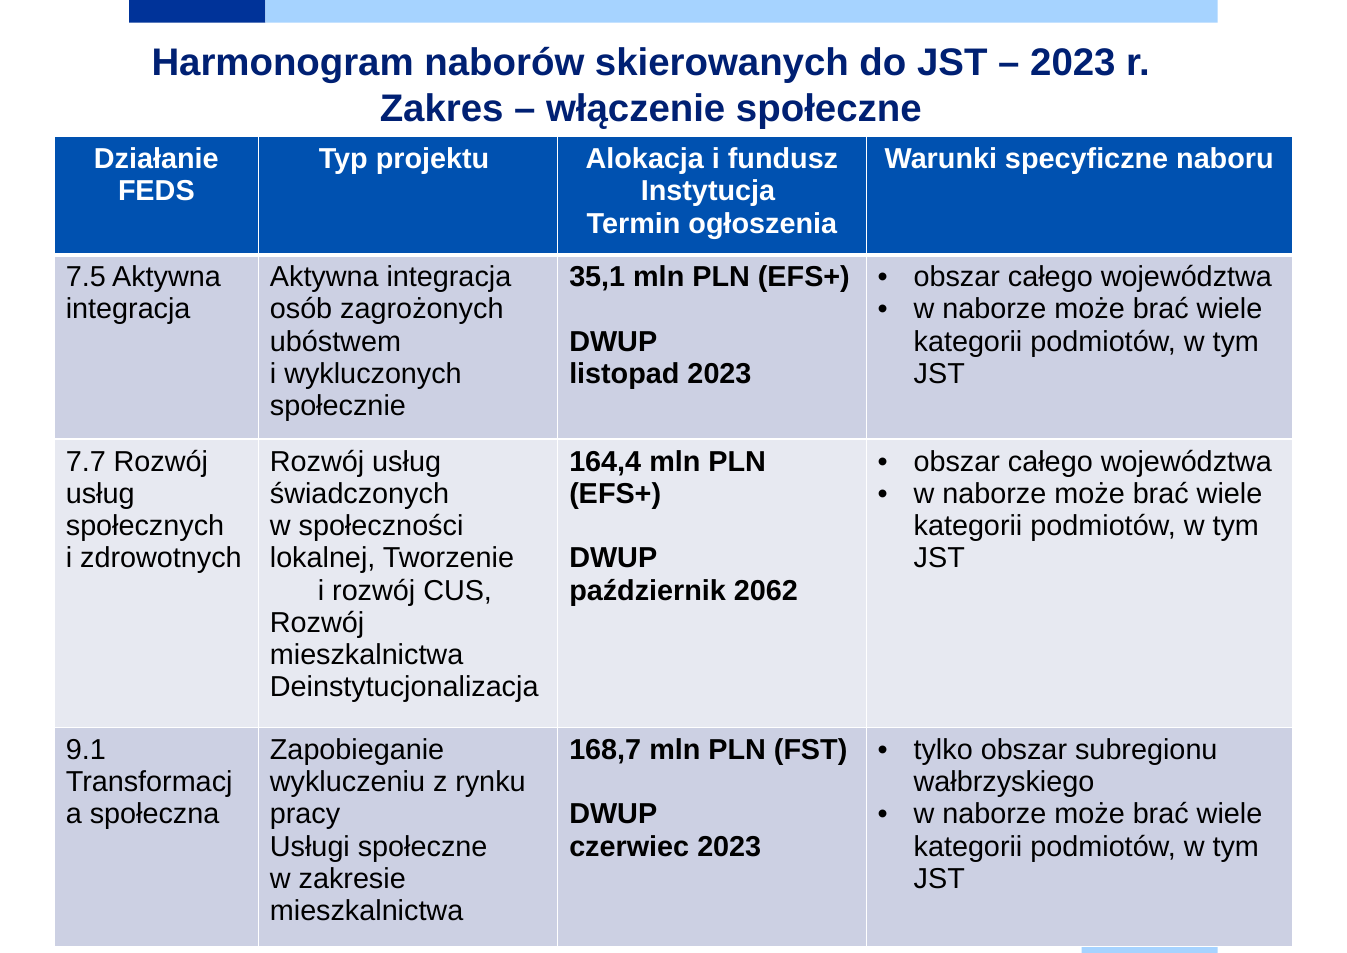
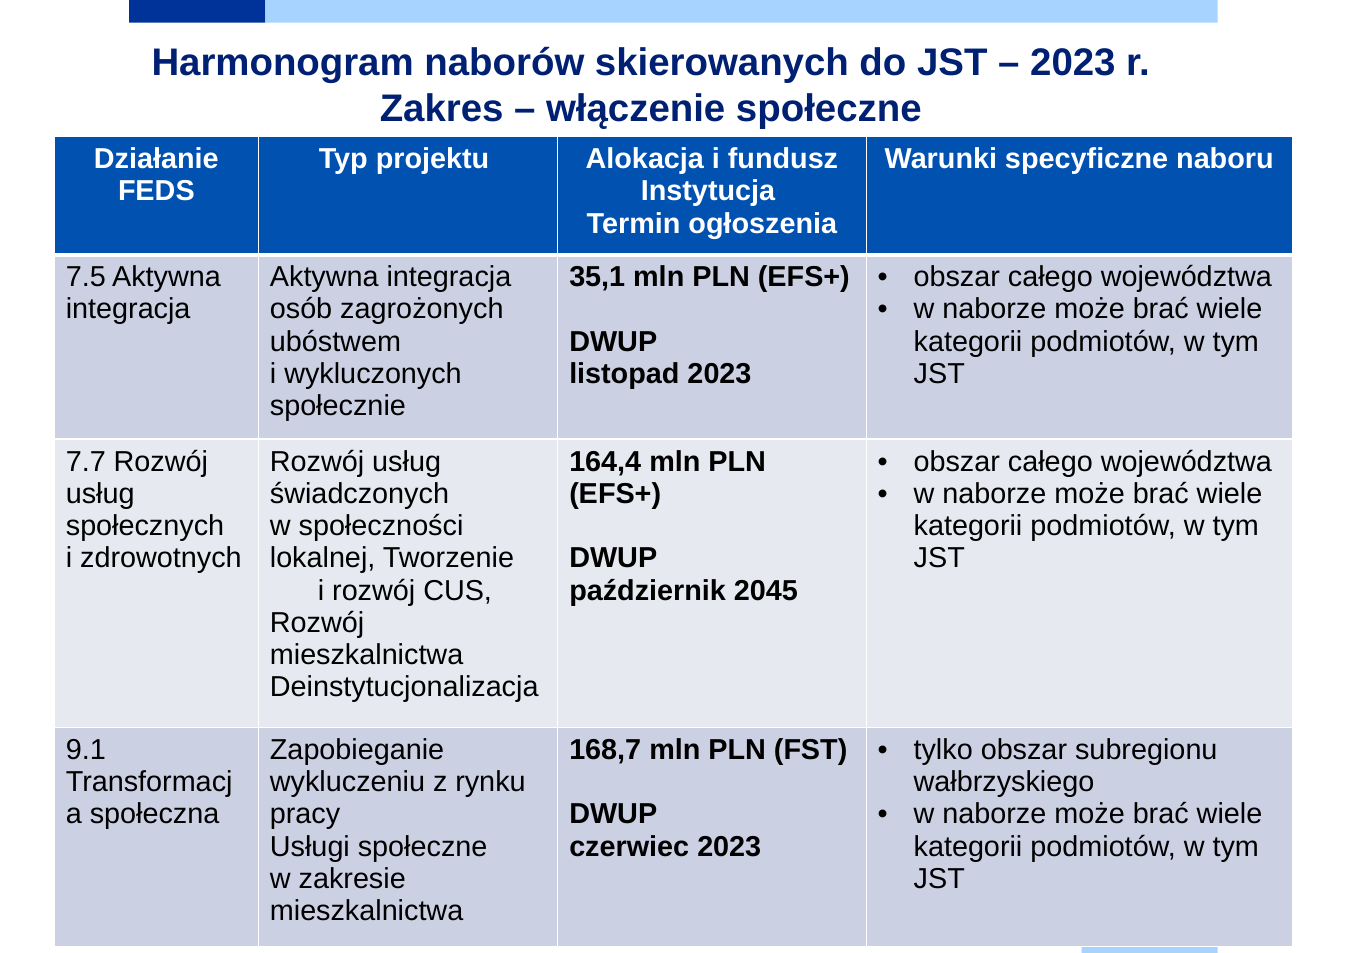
2062: 2062 -> 2045 (766, 590)
